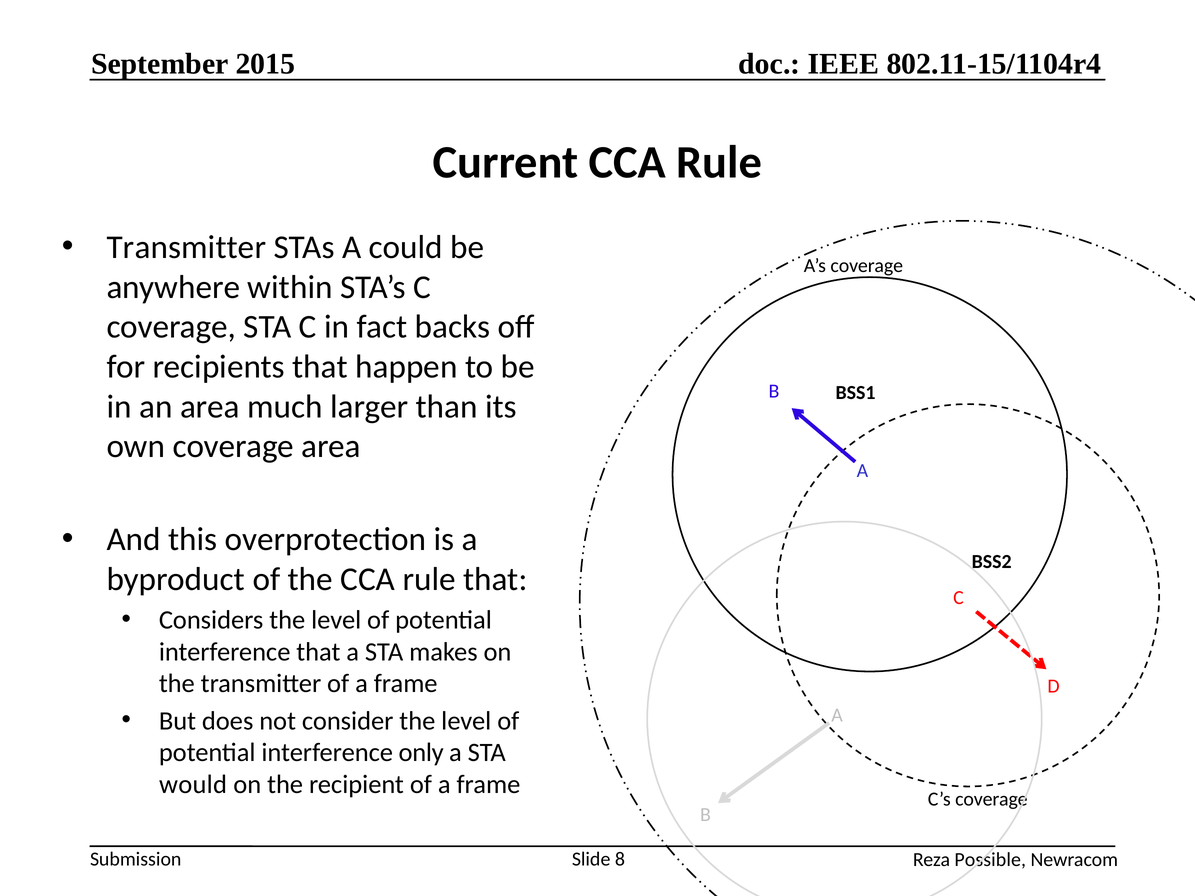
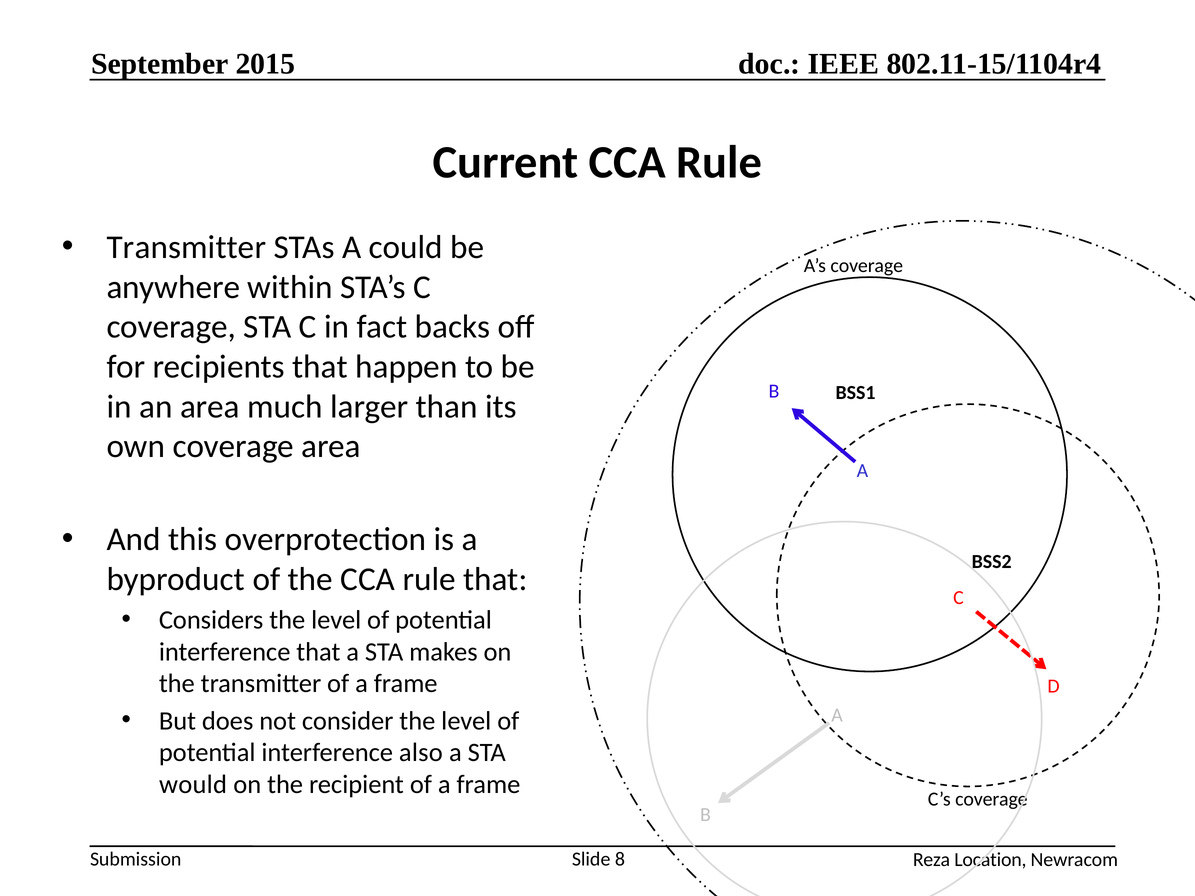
only: only -> also (421, 753)
Possible: Possible -> Location (990, 860)
